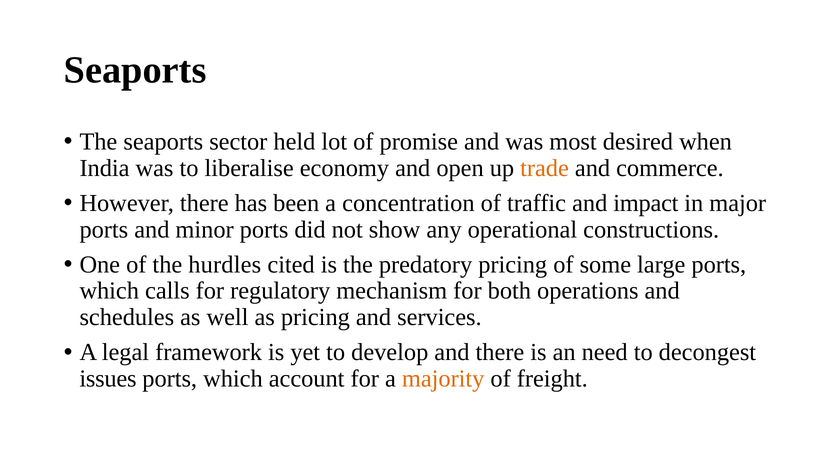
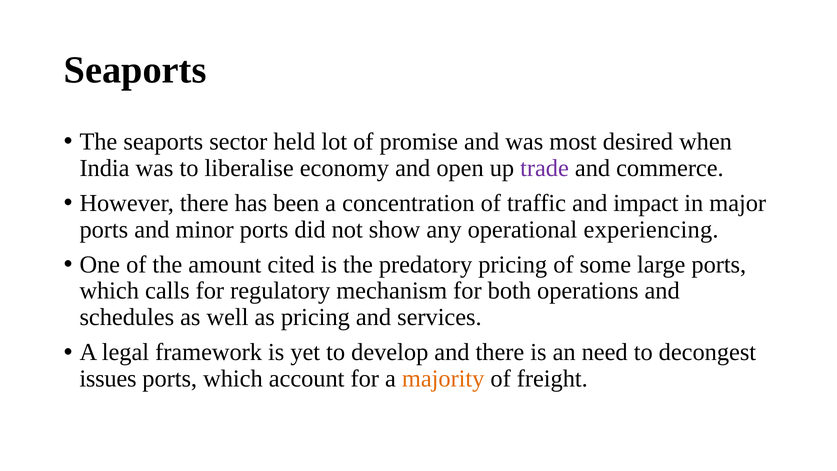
trade colour: orange -> purple (545, 168)
constructions: constructions -> experiencing (651, 229)
hurdles: hurdles -> amount (225, 264)
